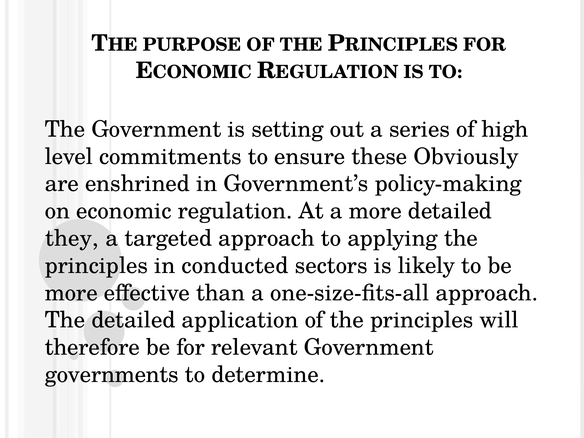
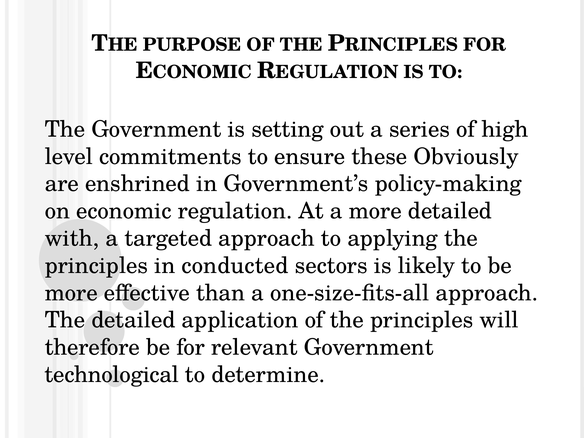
they: they -> with (72, 238)
governments: governments -> technological (112, 375)
